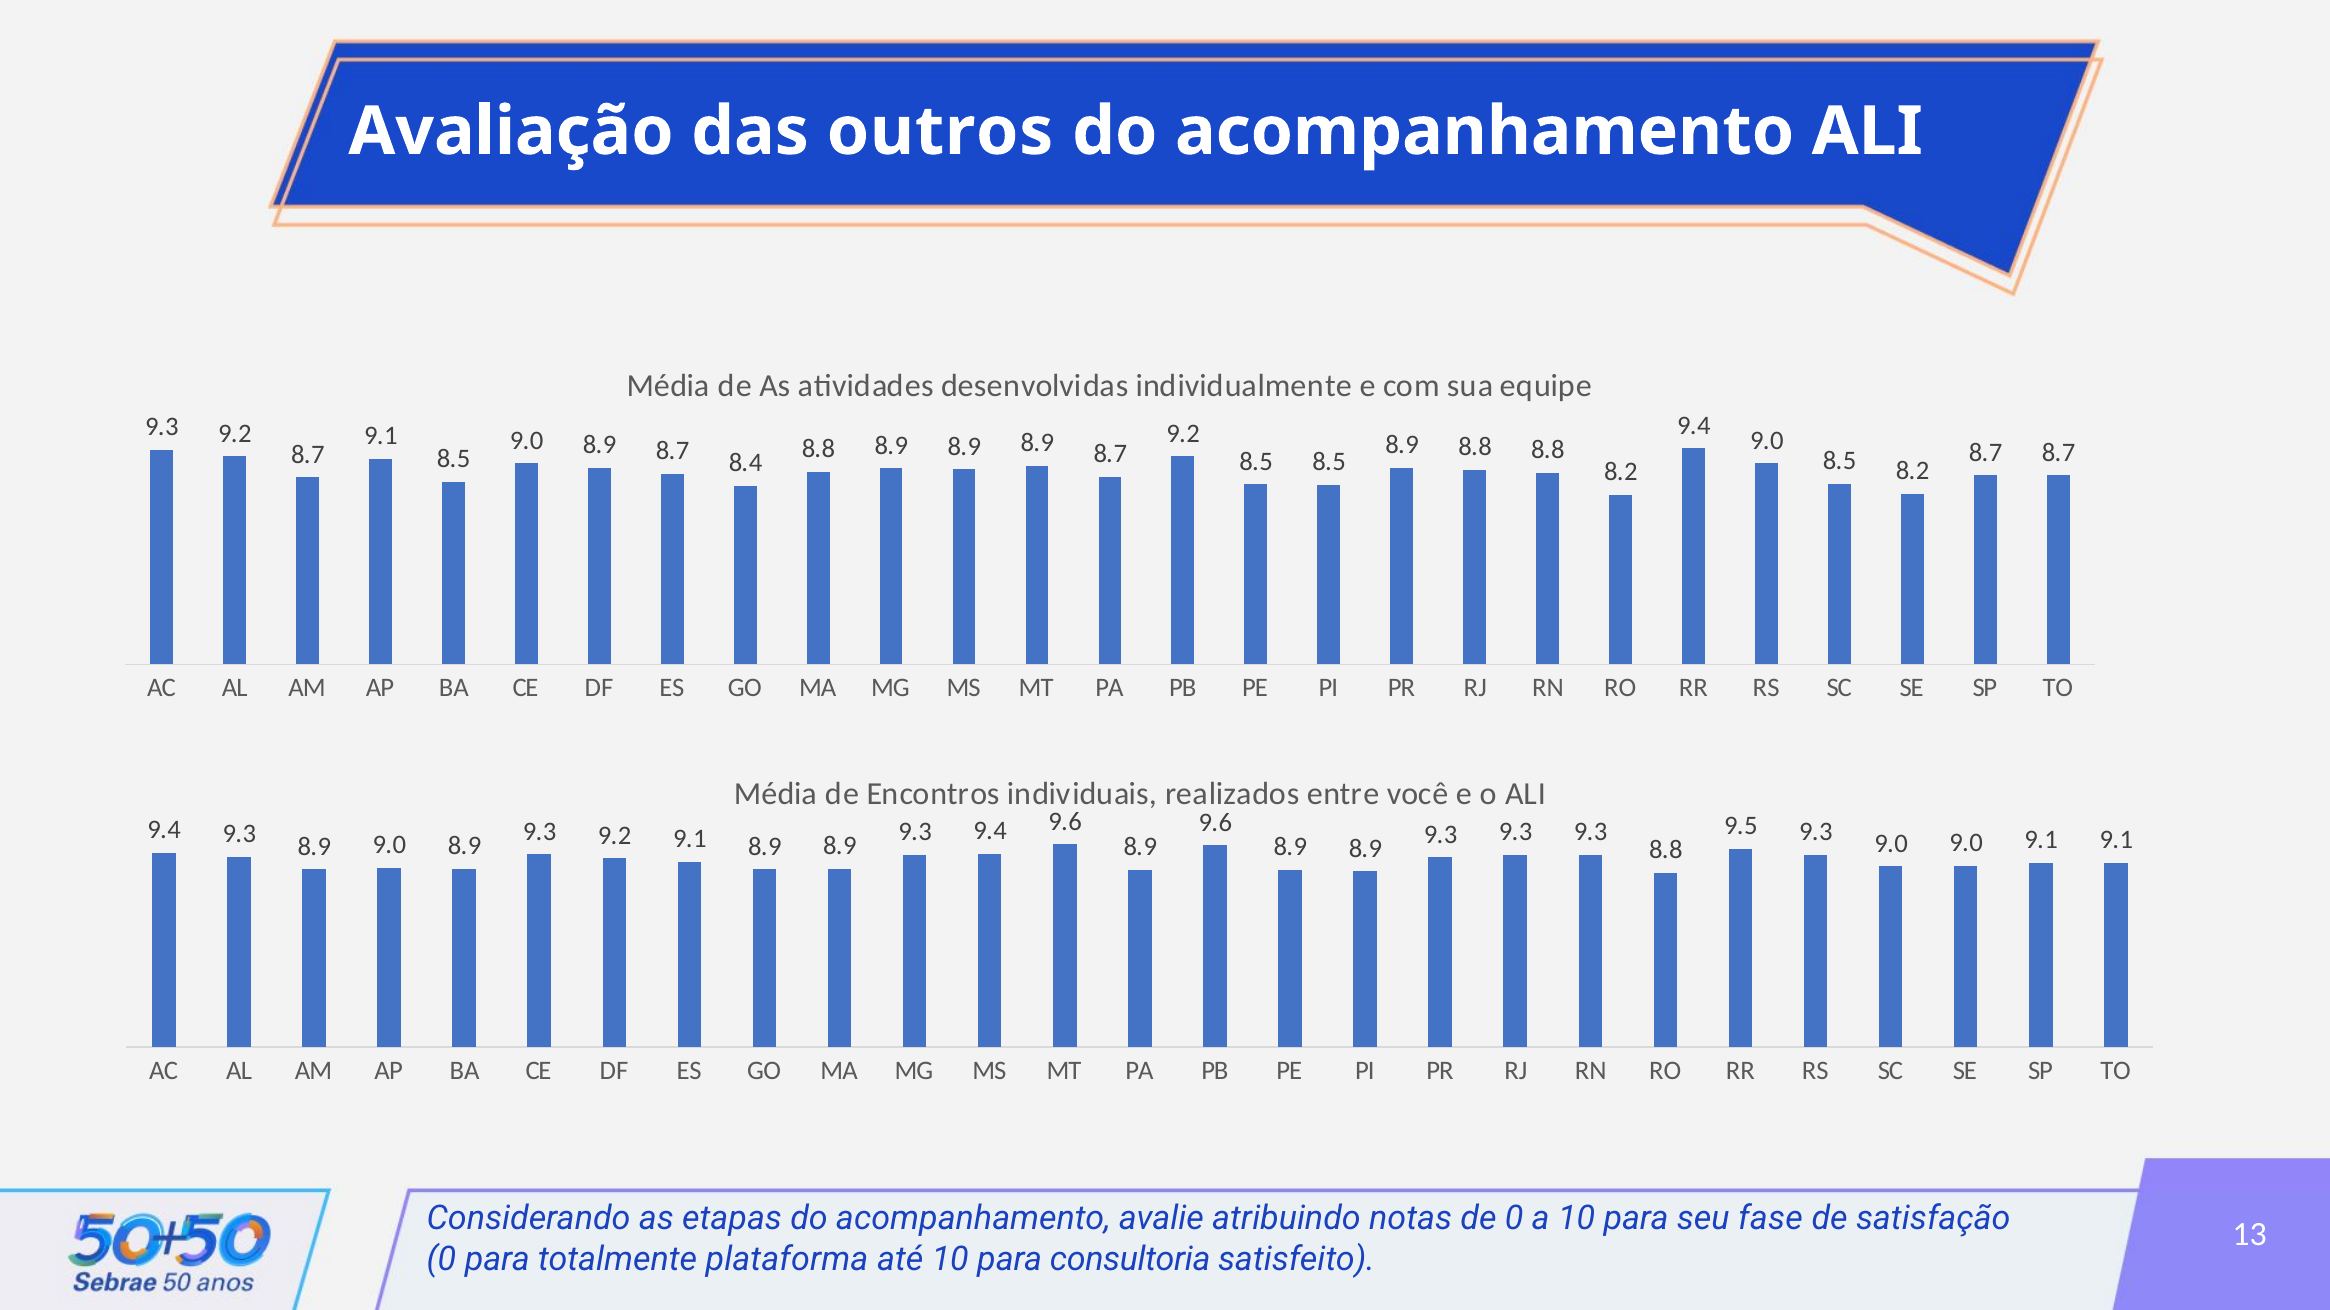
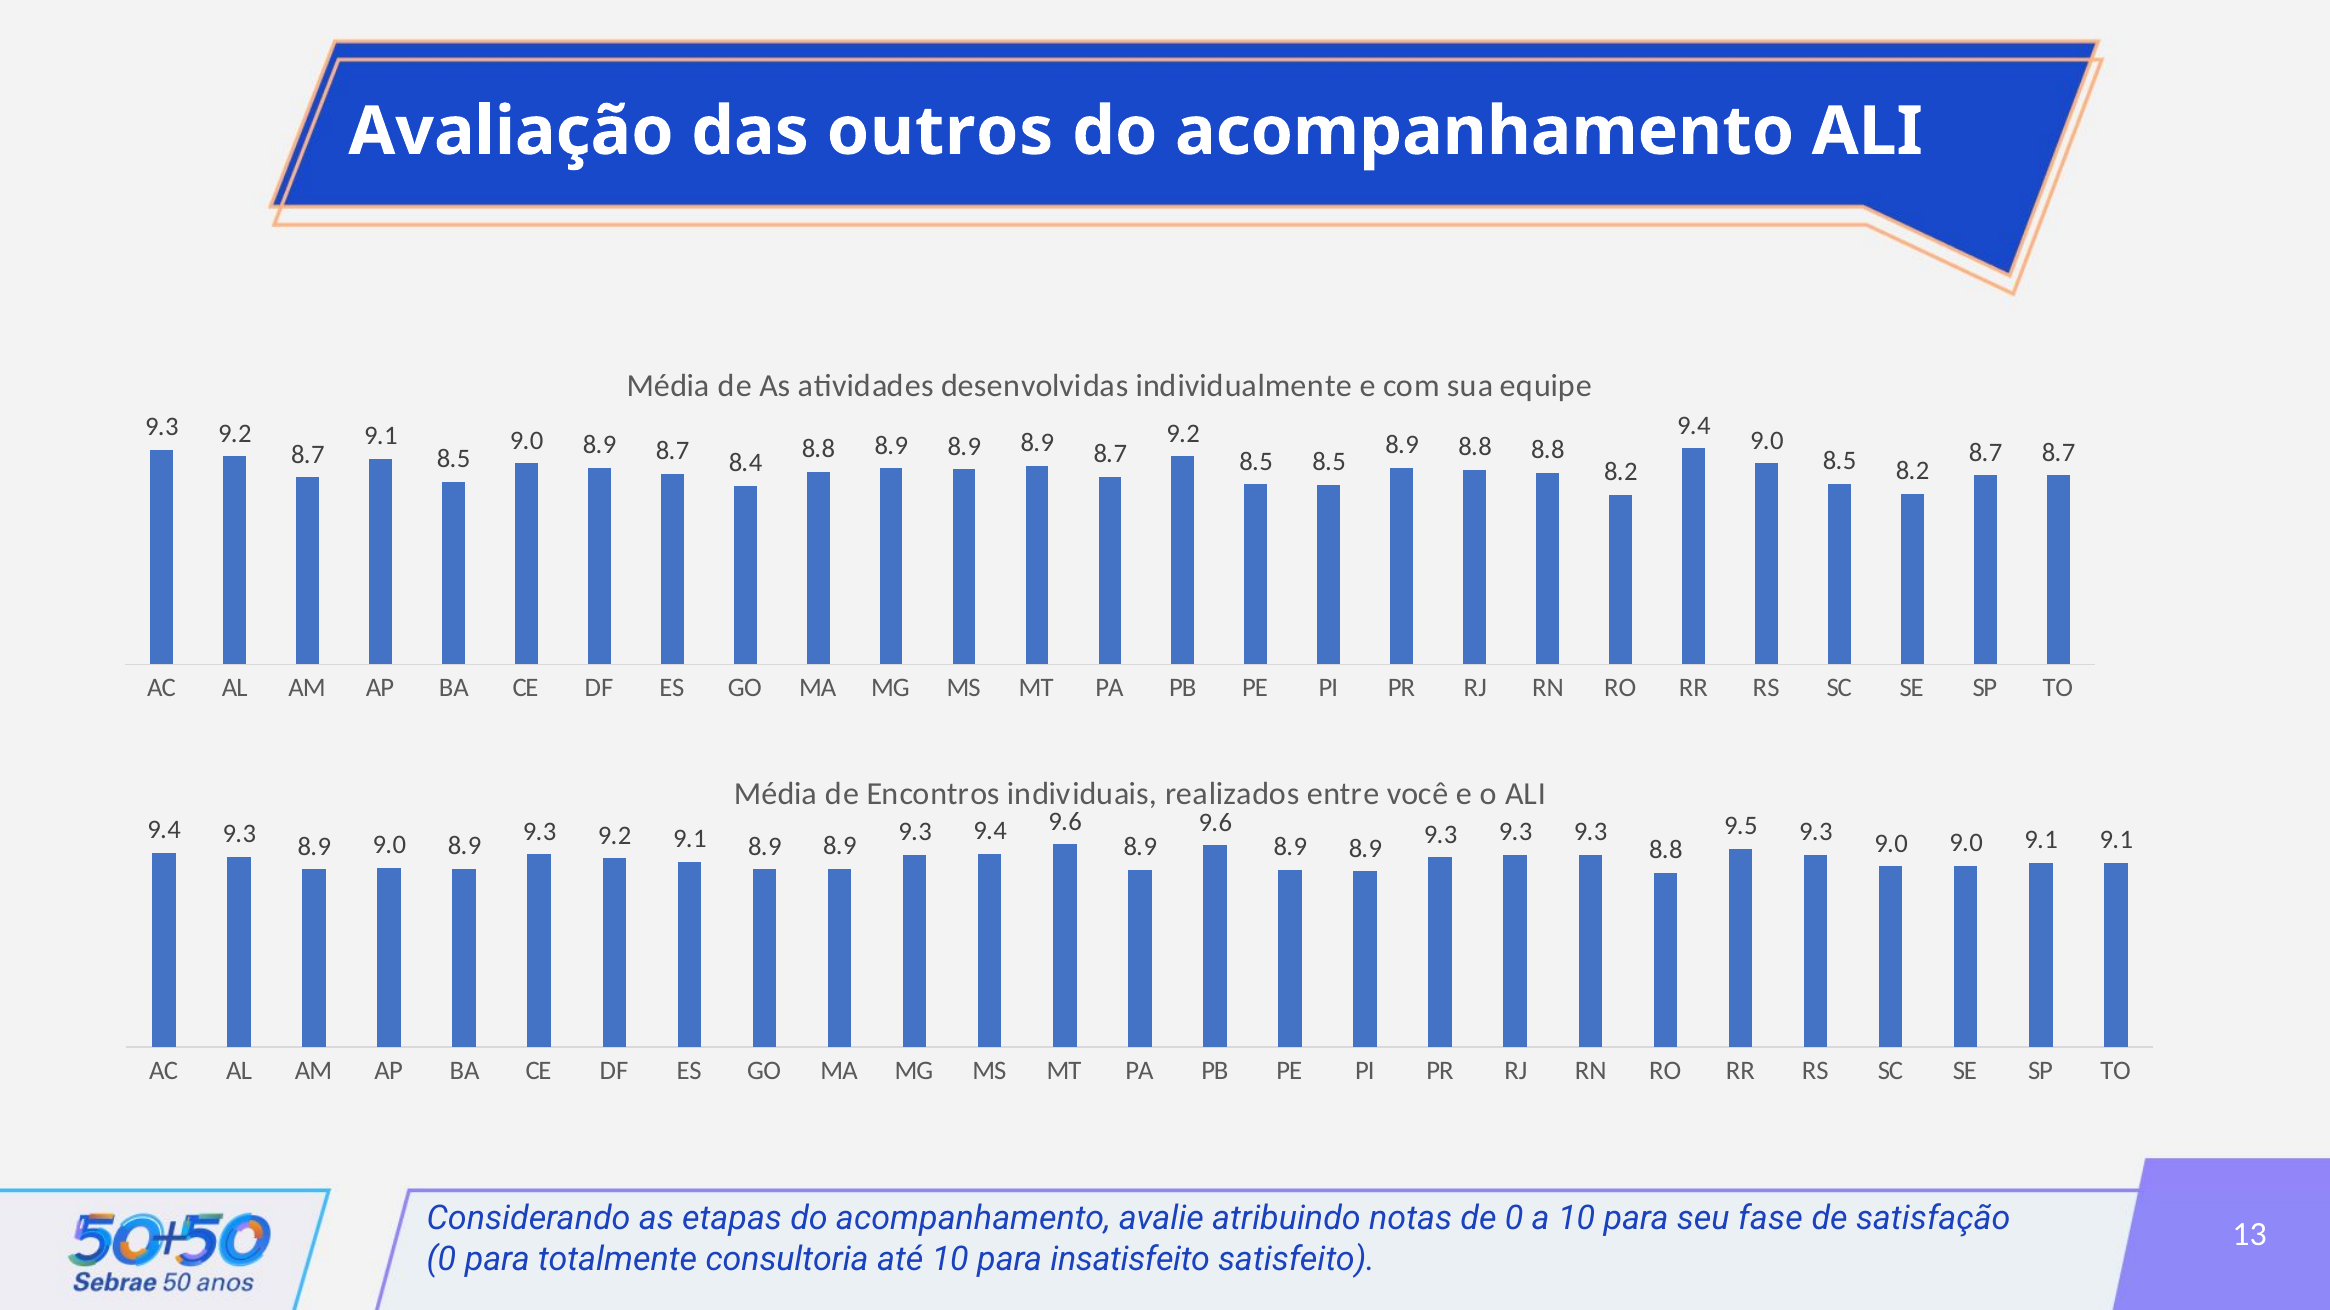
plataforma: plataforma -> consultoria (787, 1259)
consultoria: consultoria -> insatisfeito (1130, 1259)
